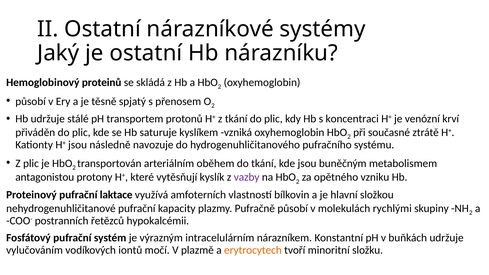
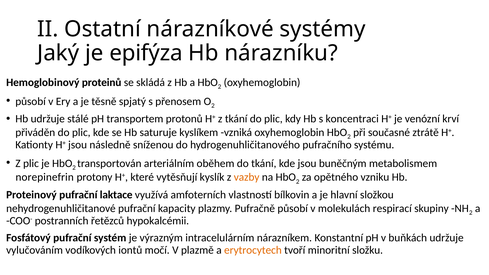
je ostatní: ostatní -> epifýza (146, 53)
navozuje: navozuje -> sníženou (153, 145)
antagonistou: antagonistou -> norepinefrin (45, 177)
vazby colour: purple -> orange (247, 177)
rychlými: rychlými -> respirací (392, 208)
